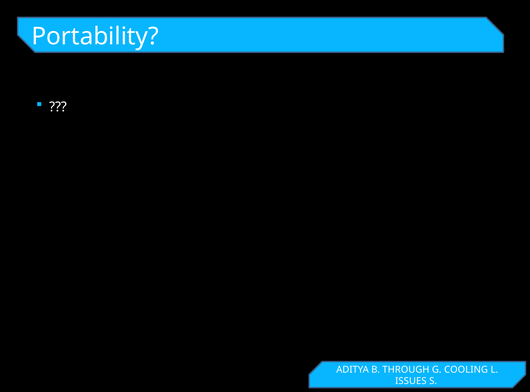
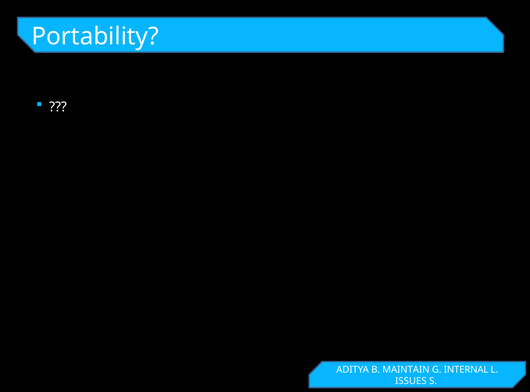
THROUGH: THROUGH -> MAINTAIN (406, 369)
COOLING: COOLING -> INTERNAL (466, 369)
